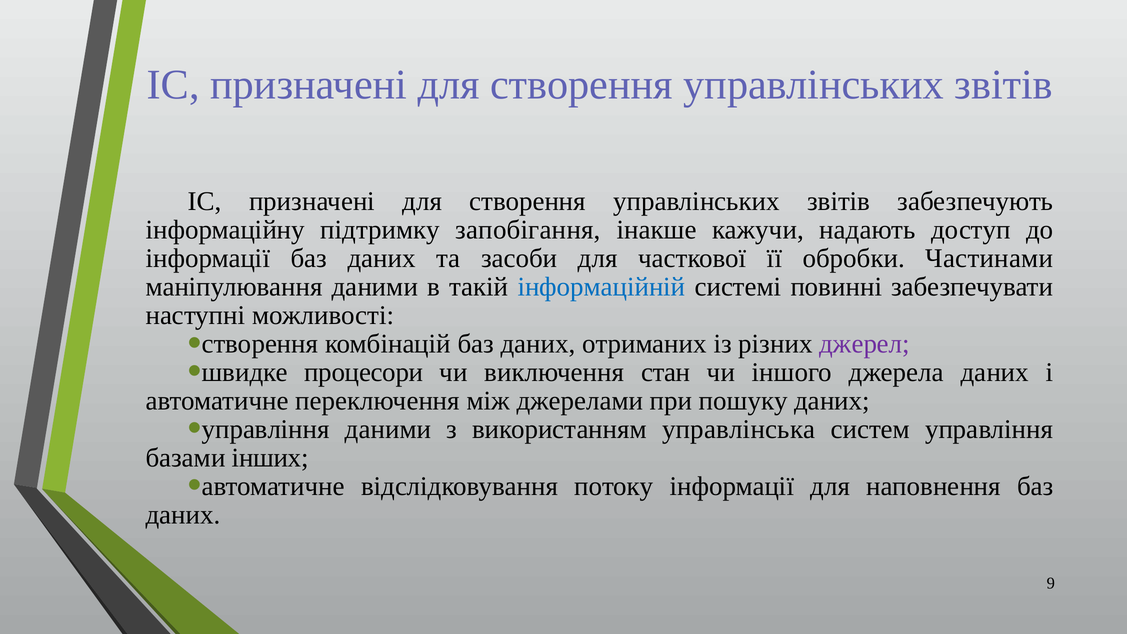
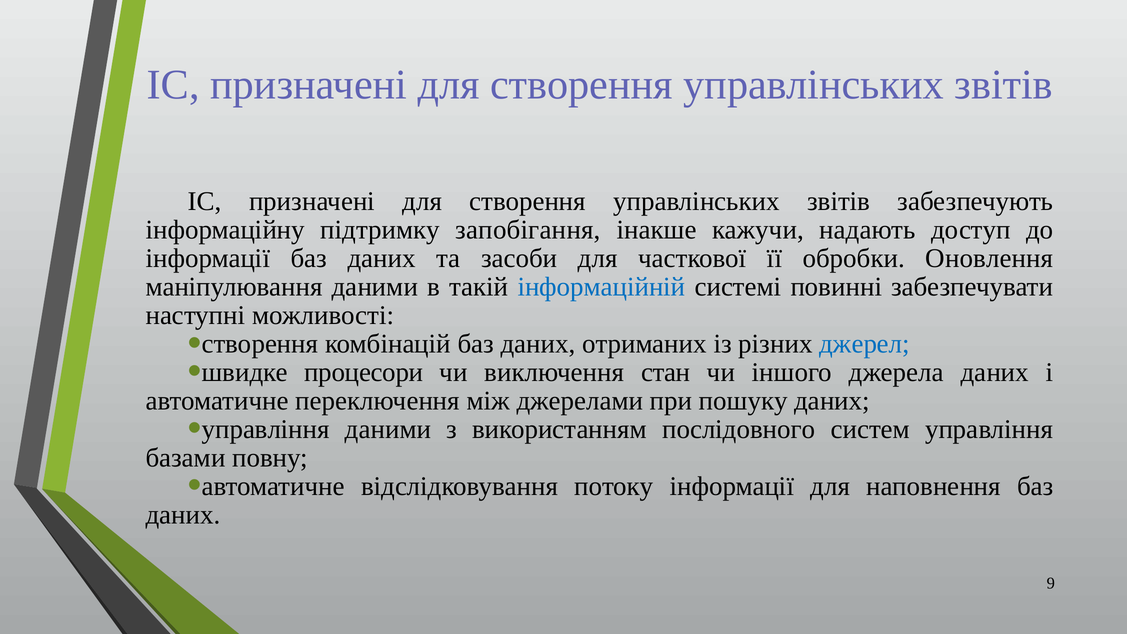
Частинами: Частинами -> Оновлення (989, 258)
джерел colour: purple -> blue (865, 344)
управлінська: управлінська -> послідовного (739, 429)
інших: інших -> повну (270, 458)
